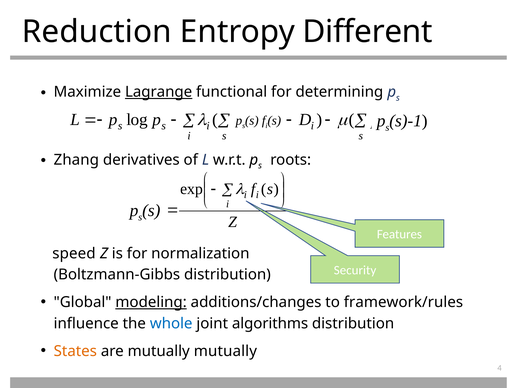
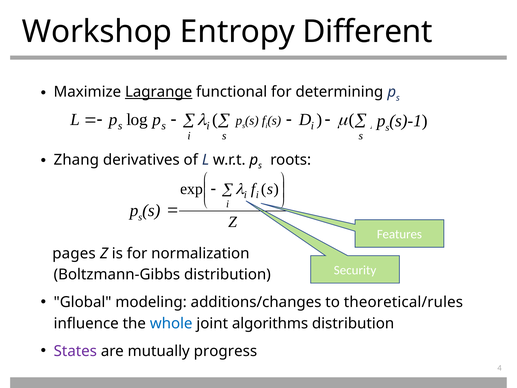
Reduction: Reduction -> Workshop (97, 32)
speed: speed -> pages (74, 253)
modeling underline: present -> none (151, 302)
framework/rules: framework/rules -> theoretical/rules (403, 302)
States colour: orange -> purple (75, 351)
mutually mutually: mutually -> progress (225, 351)
